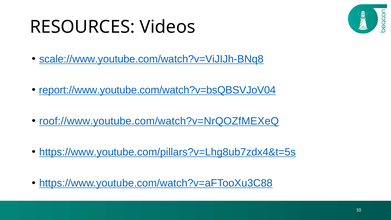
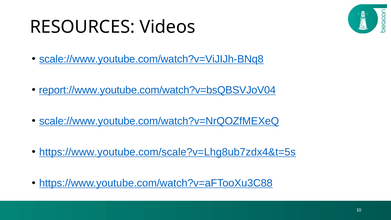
roof://www.youtube.com/watch?v=NrQOZfMEXeQ: roof://www.youtube.com/watch?v=NrQOZfMEXeQ -> scale://www.youtube.com/watch?v=NrQOZfMEXeQ (159, 121)
https://www.youtube.com/pillars?v=Lhg8ub7zdx4&t=5s: https://www.youtube.com/pillars?v=Lhg8ub7zdx4&t=5s -> https://www.youtube.com/scale?v=Lhg8ub7zdx4&t=5s (167, 152)
